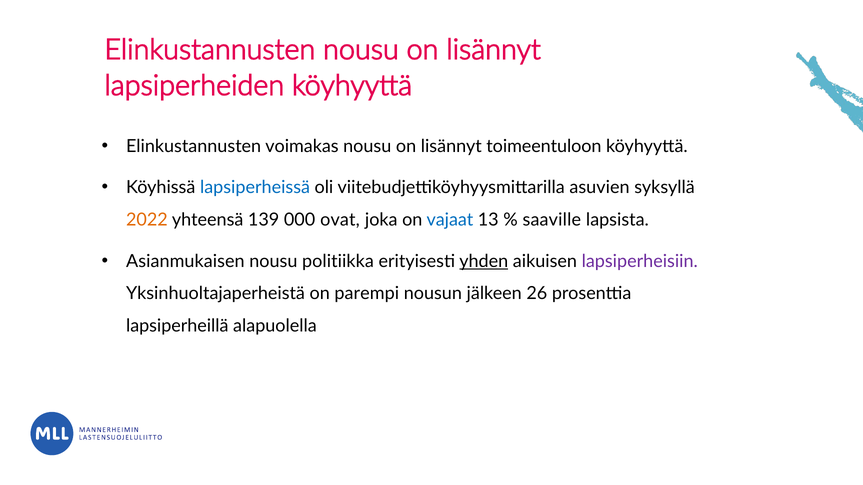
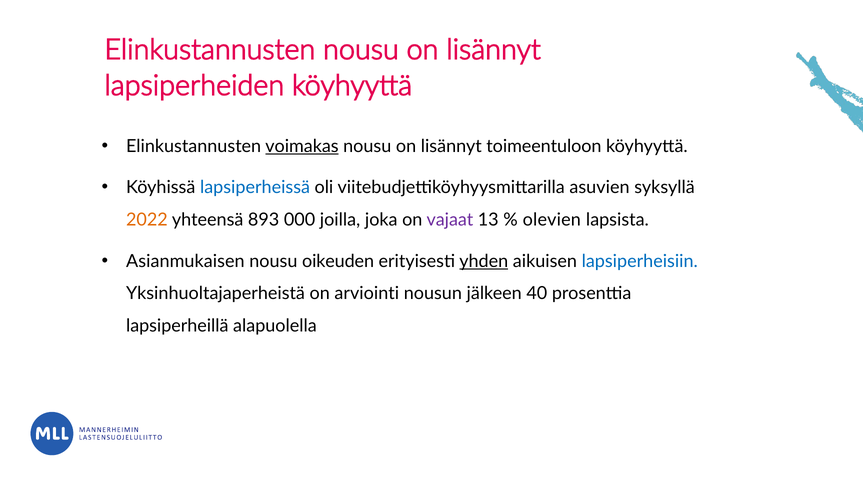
voimakas underline: none -> present (302, 146)
139: 139 -> 893 (264, 220)
ovat: ovat -> joilla (340, 220)
vajaat colour: blue -> purple (450, 220)
saaville: saaville -> olevien (552, 220)
politiikka: politiikka -> oikeuden (338, 261)
lapsiperheisiin colour: purple -> blue (640, 261)
parempi: parempi -> arviointi (367, 294)
26: 26 -> 40 (537, 294)
